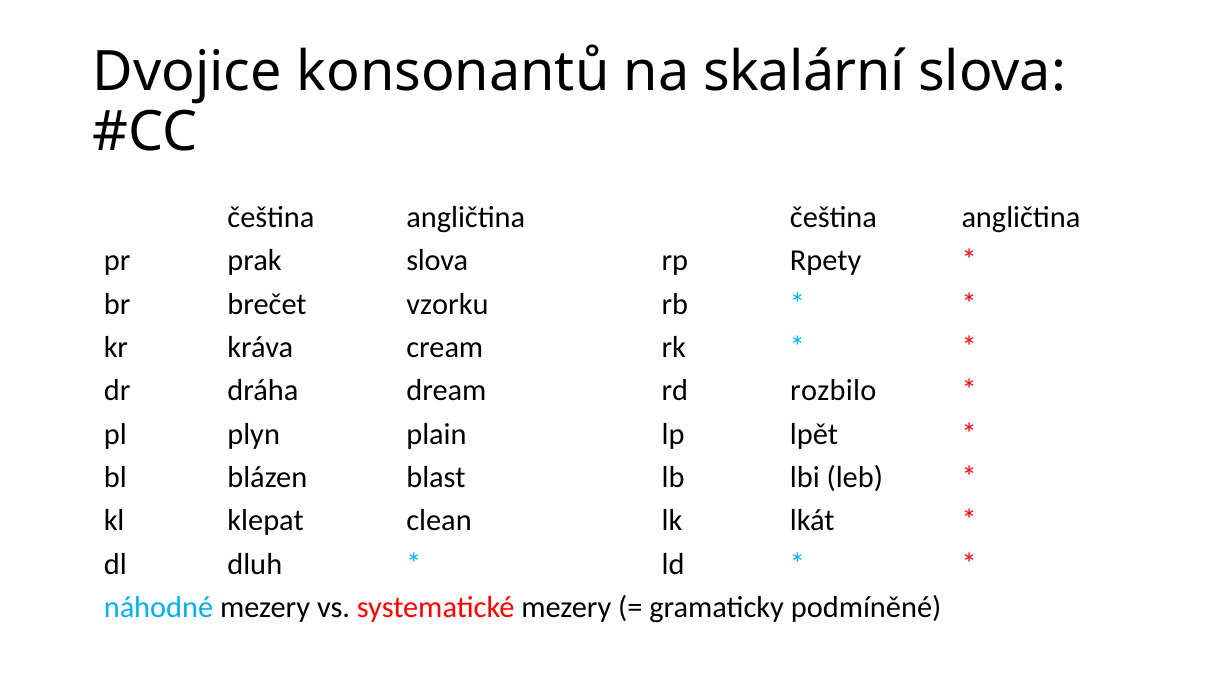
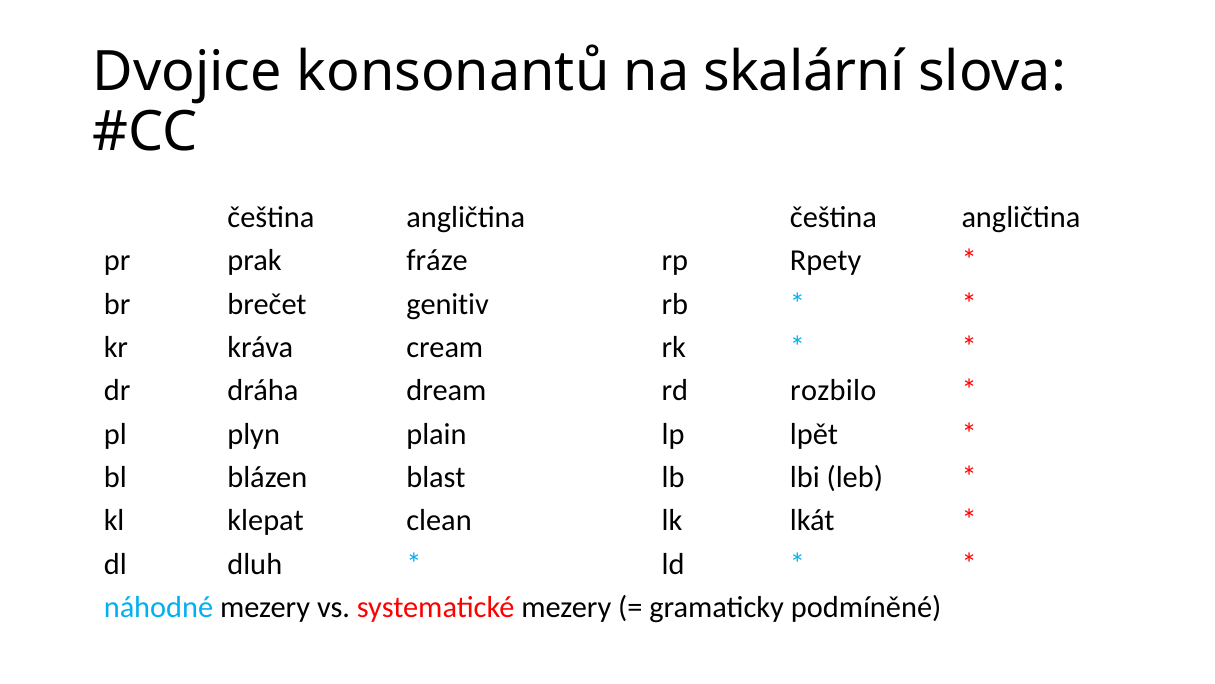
prak slova: slova -> fráze (437, 260)
vzorku: vzorku -> genitiv (448, 304)
